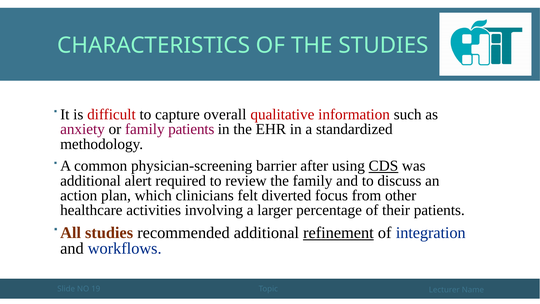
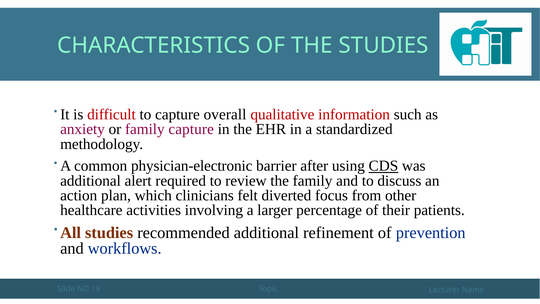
family patients: patients -> capture (191, 129)
physician-screening: physician-screening -> physician-electronic (192, 166)
refinement underline: present -> none (338, 232)
integration: integration -> prevention (431, 232)
